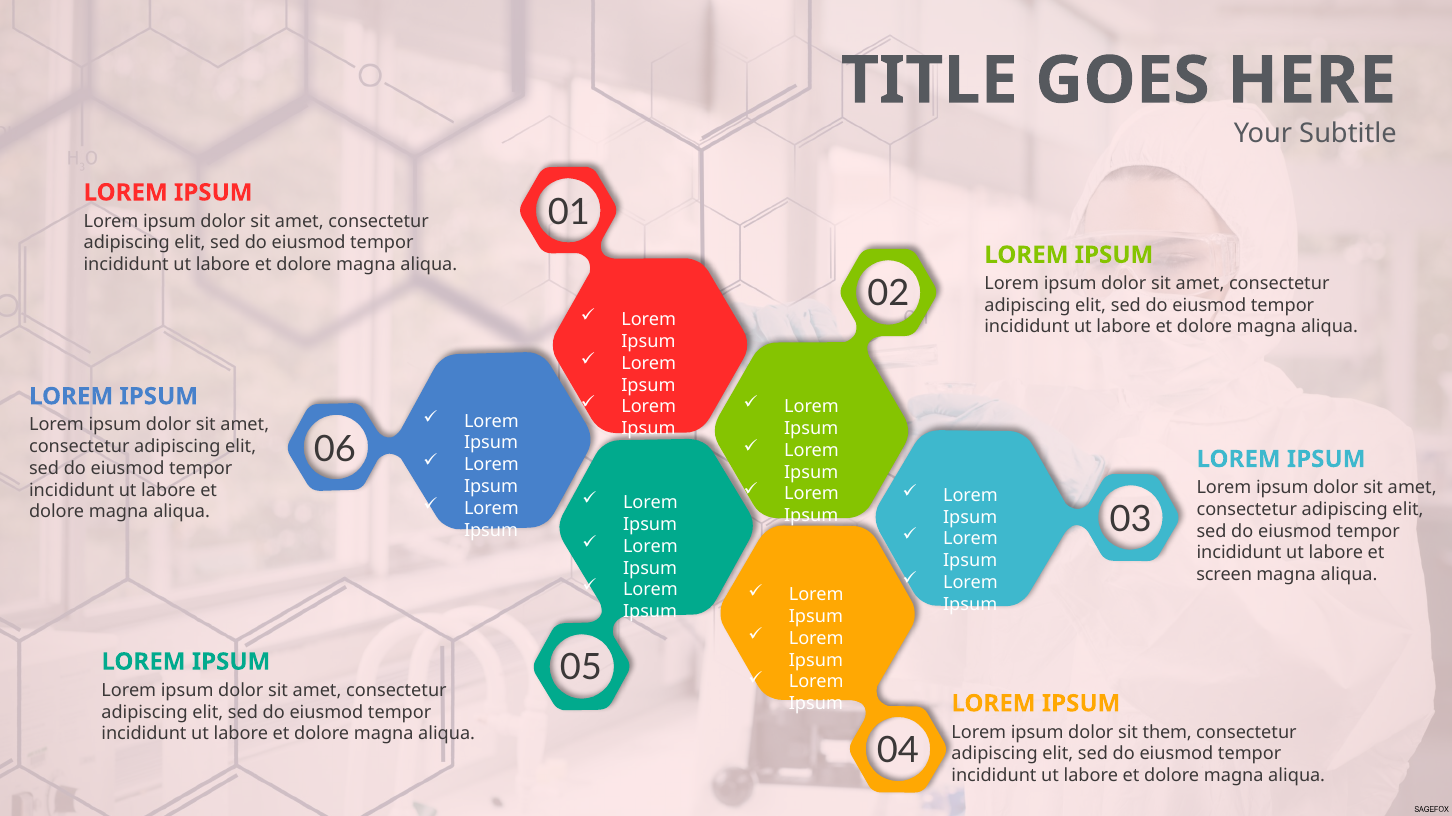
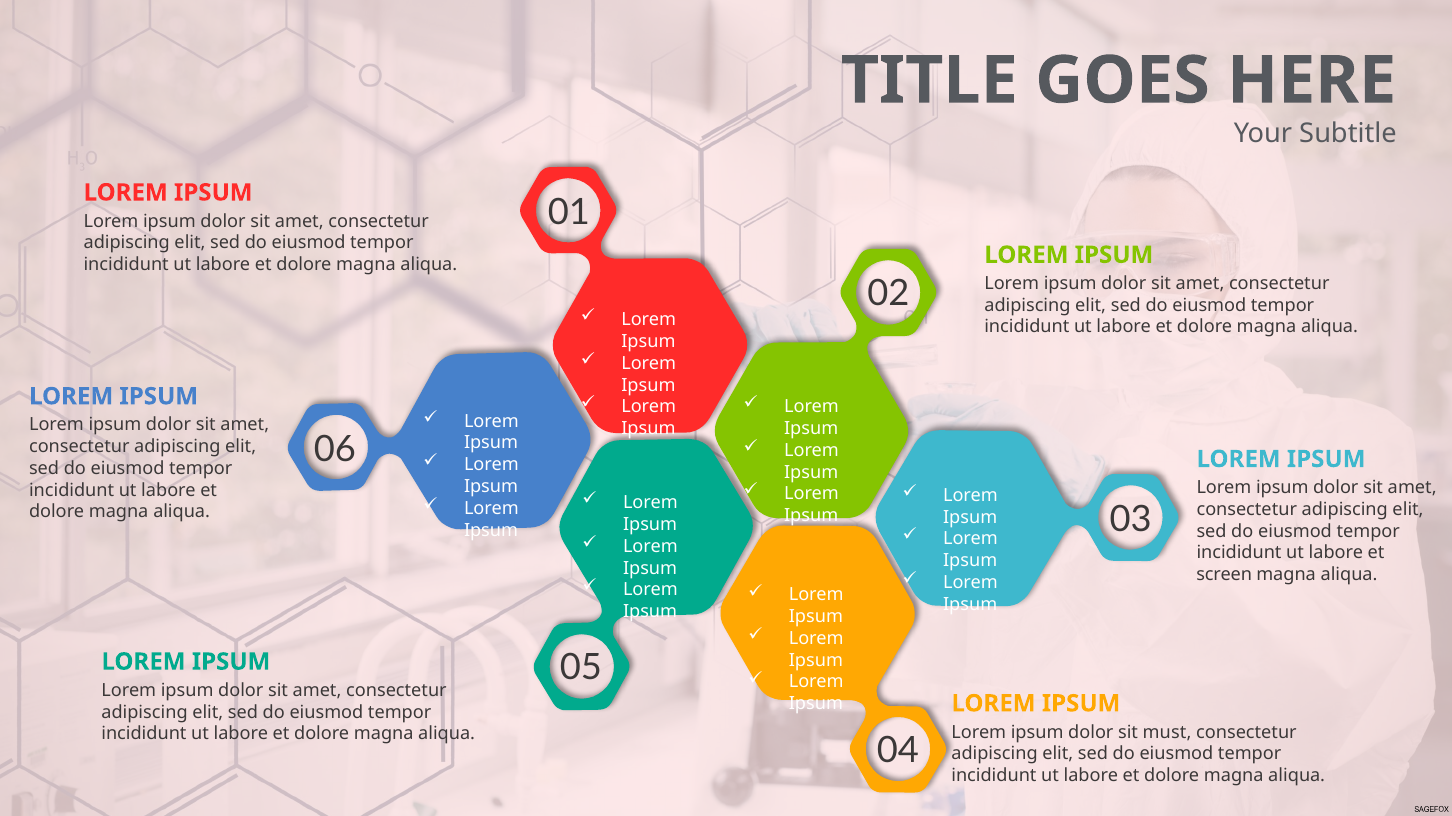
them: them -> must (1167, 733)
